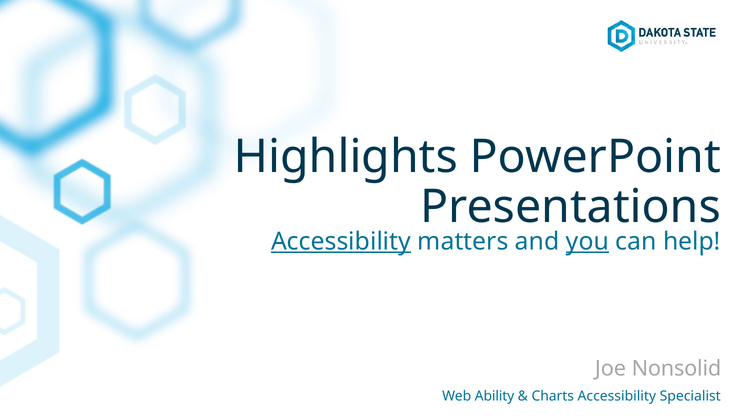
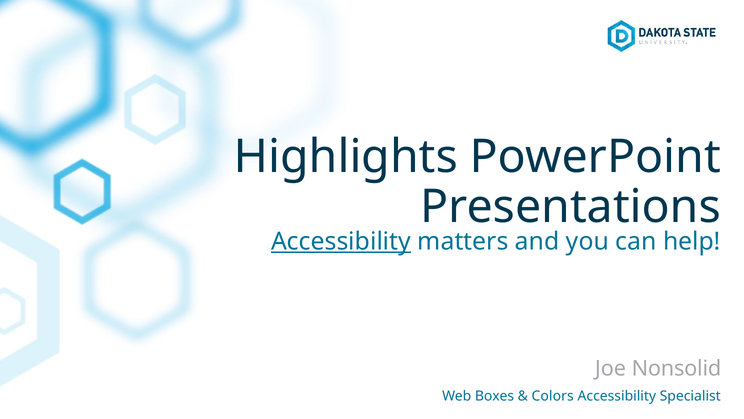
you underline: present -> none (587, 241)
Ability: Ability -> Boxes (494, 395)
Charts: Charts -> Colors (553, 395)
